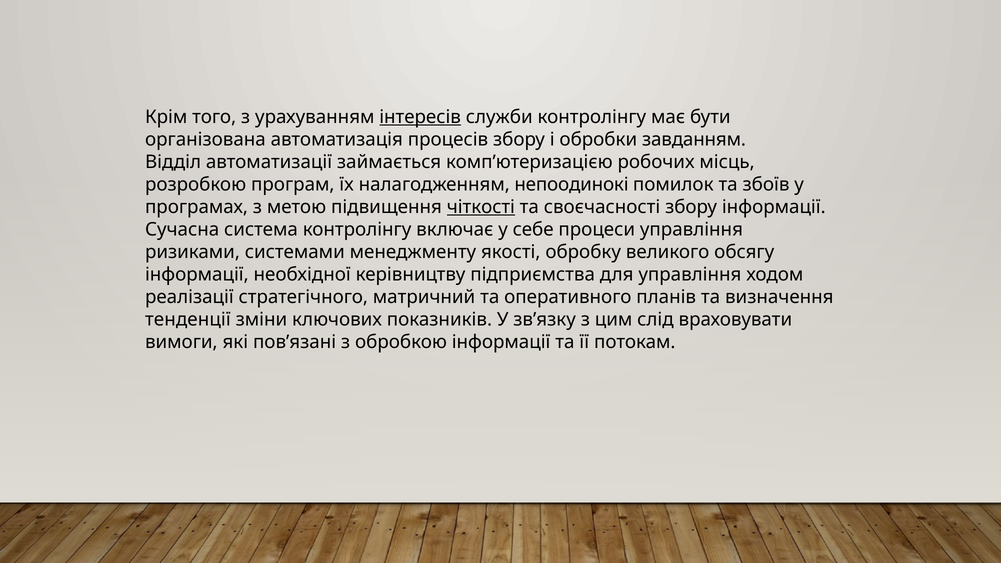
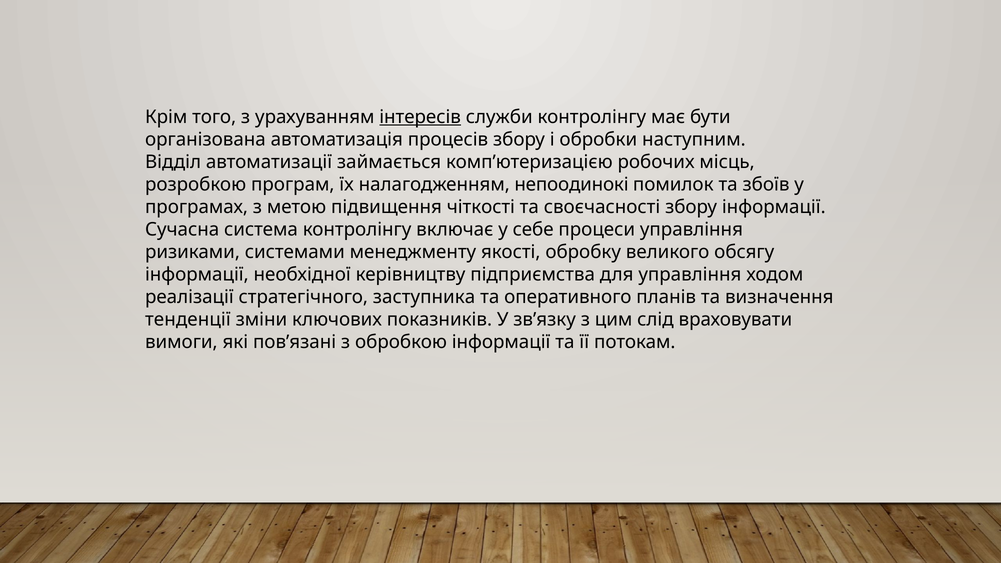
завданням: завданням -> наступним (694, 139)
чіткості underline: present -> none (481, 207)
матричний: матричний -> заступника (424, 297)
